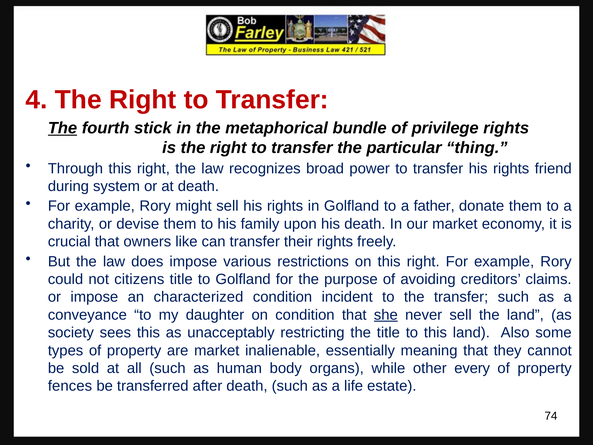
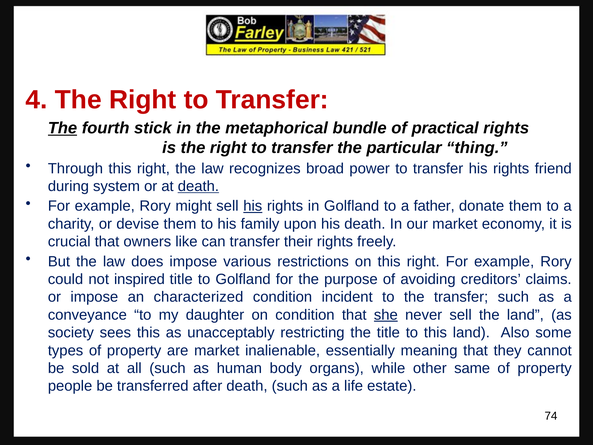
privilege: privilege -> practical (445, 128)
death underline: none -> present (198, 186)
his underline: none -> present (253, 206)
citizens: citizens -> inspired (139, 279)
every: every -> same (472, 368)
fences: fences -> people (70, 386)
